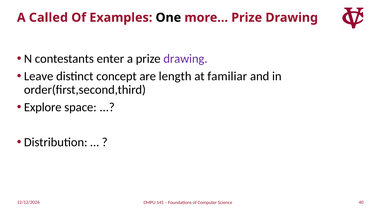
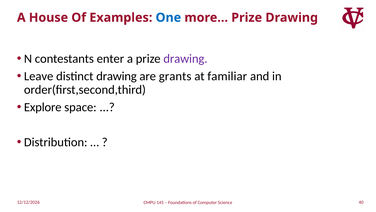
Called: Called -> House (48, 18)
One colour: black -> blue (168, 18)
distinct concept: concept -> drawing (117, 76)
length: length -> grants (175, 76)
